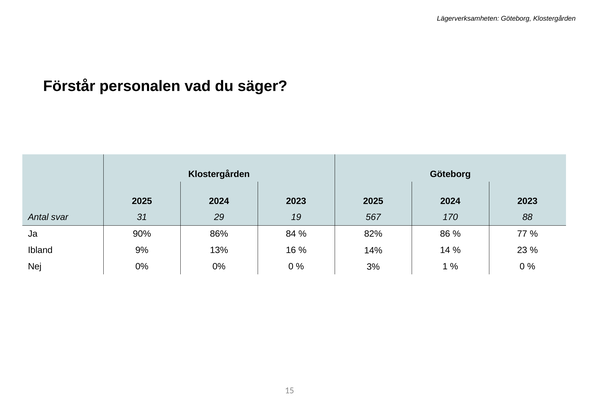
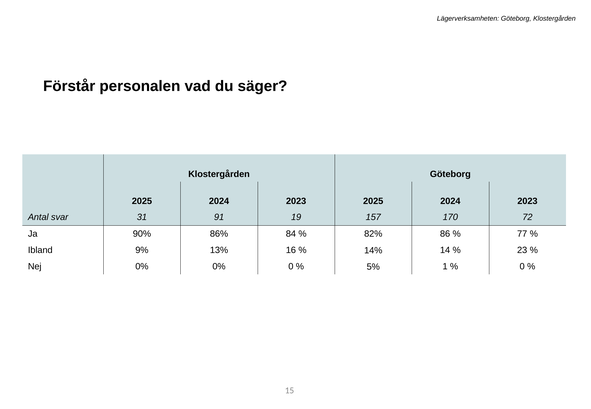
29: 29 -> 91 (219, 217)
567: 567 -> 157 (373, 217)
88: 88 -> 72 (527, 217)
3%: 3% -> 5% (373, 267)
